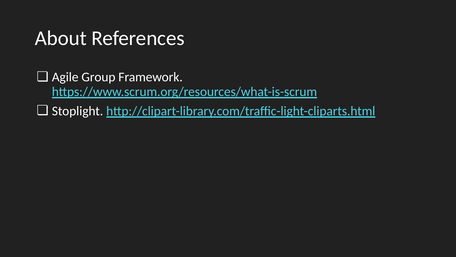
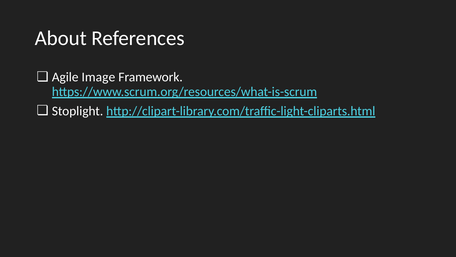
Group: Group -> Image (98, 77)
